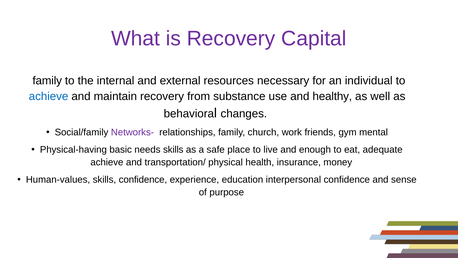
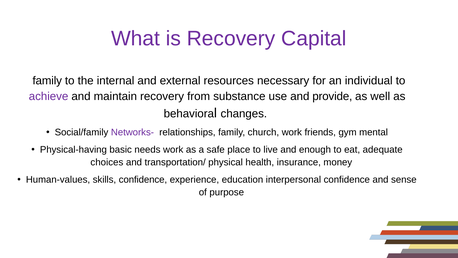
achieve colour: blue -> purple (49, 96)
healthy: healthy -> provide (332, 96)
needs skills: skills -> work (173, 150)
achieve: achieve -> choices (107, 162)
